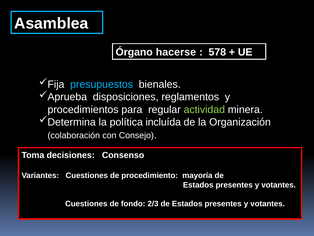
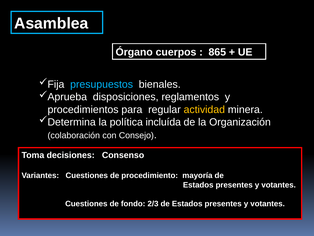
hacerse: hacerse -> cuerpos (176, 52)
578: 578 -> 865 (217, 52)
actividad colour: light green -> yellow (204, 109)
